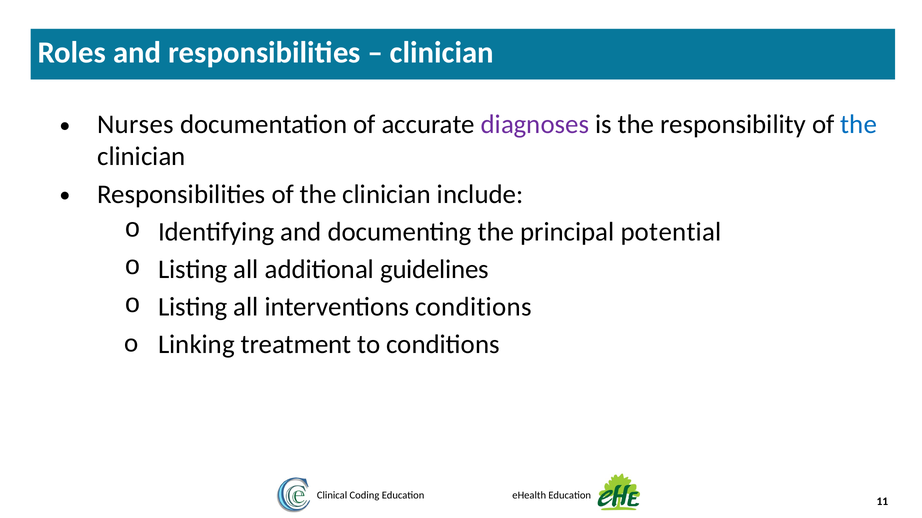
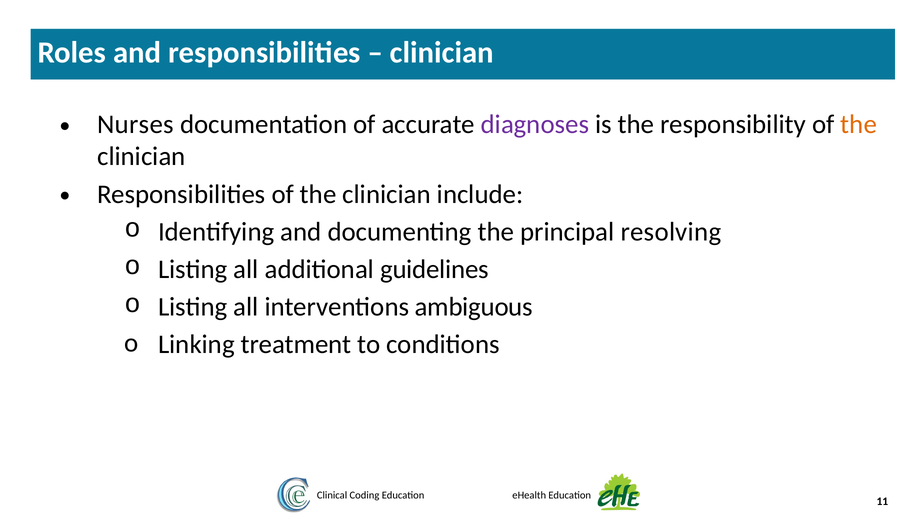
the colour: blue -> orange (859, 125)
potential: potential -> resolving (671, 232)
interventions conditions: conditions -> ambiguous (474, 307)
